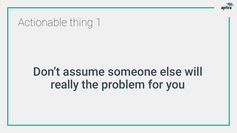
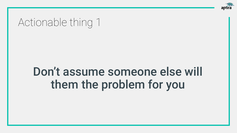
really: really -> them (65, 85)
